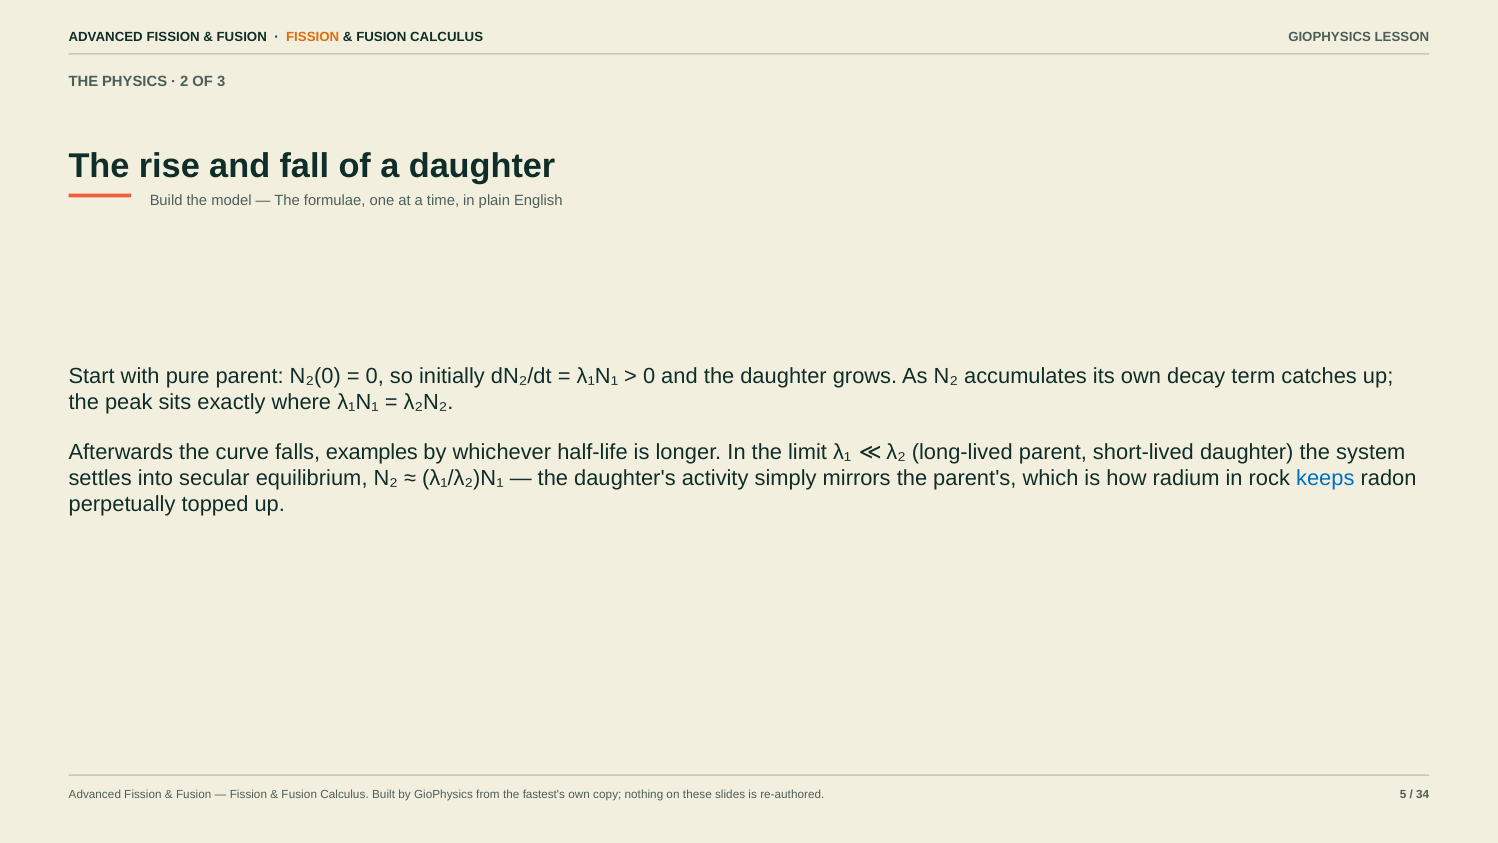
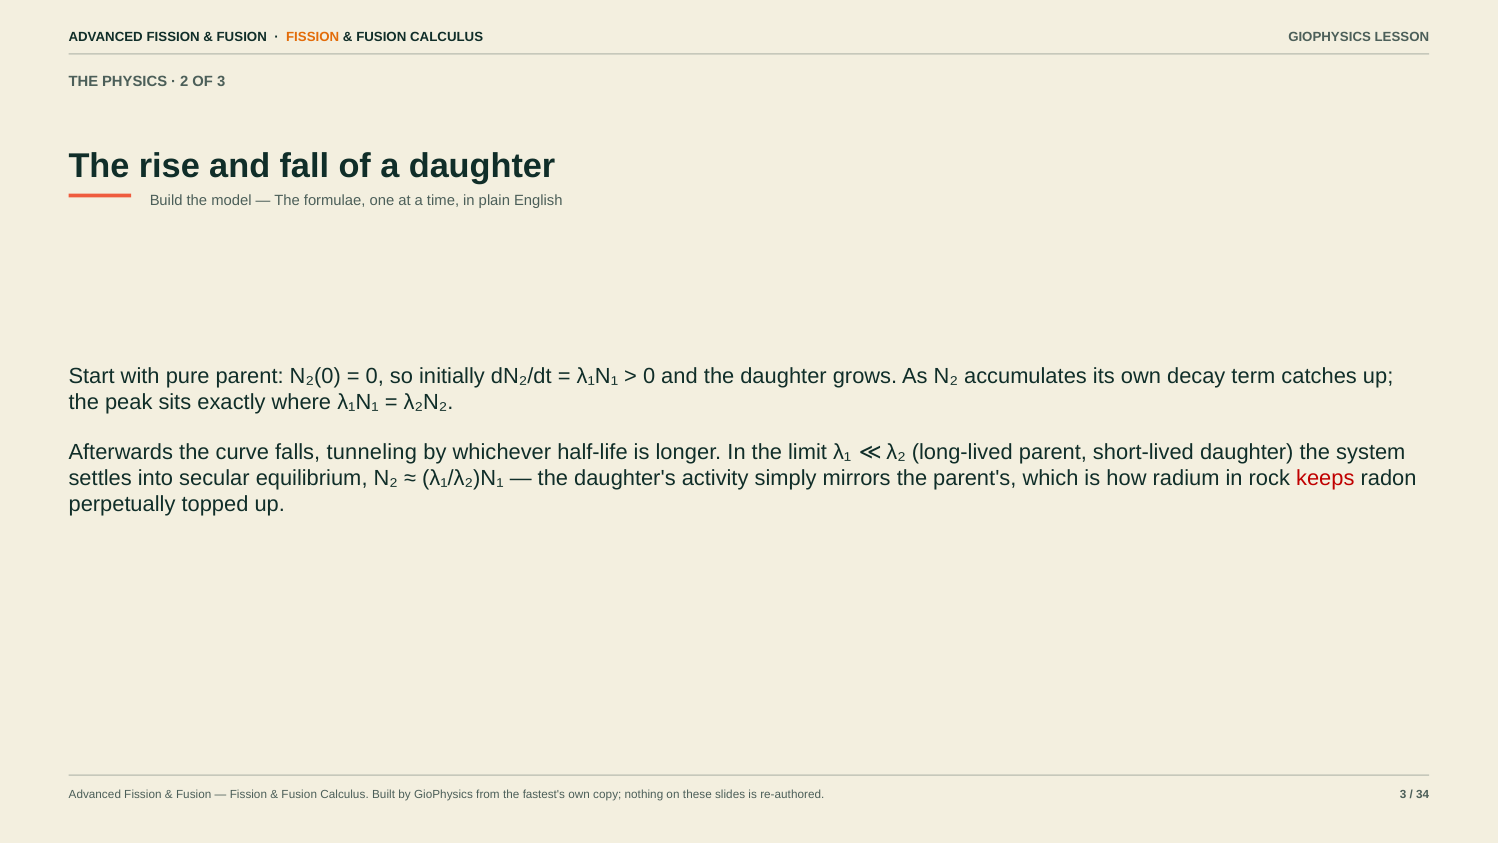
examples: examples -> tunneling (372, 452)
keeps colour: blue -> red (1325, 478)
re-authored 5: 5 -> 3 (1403, 794)
